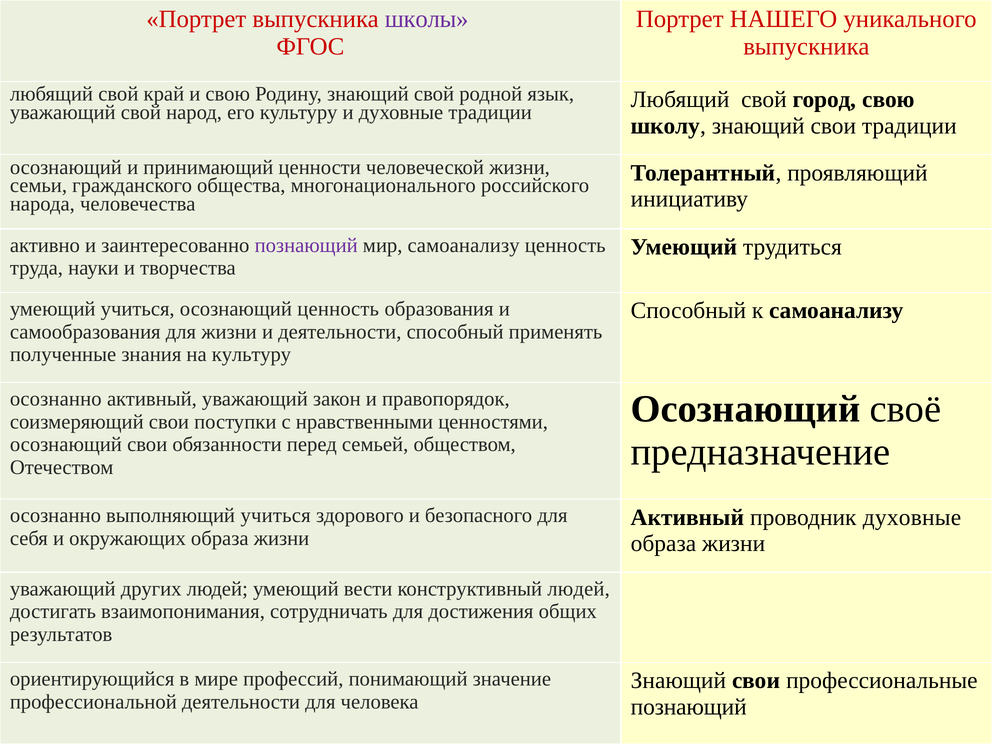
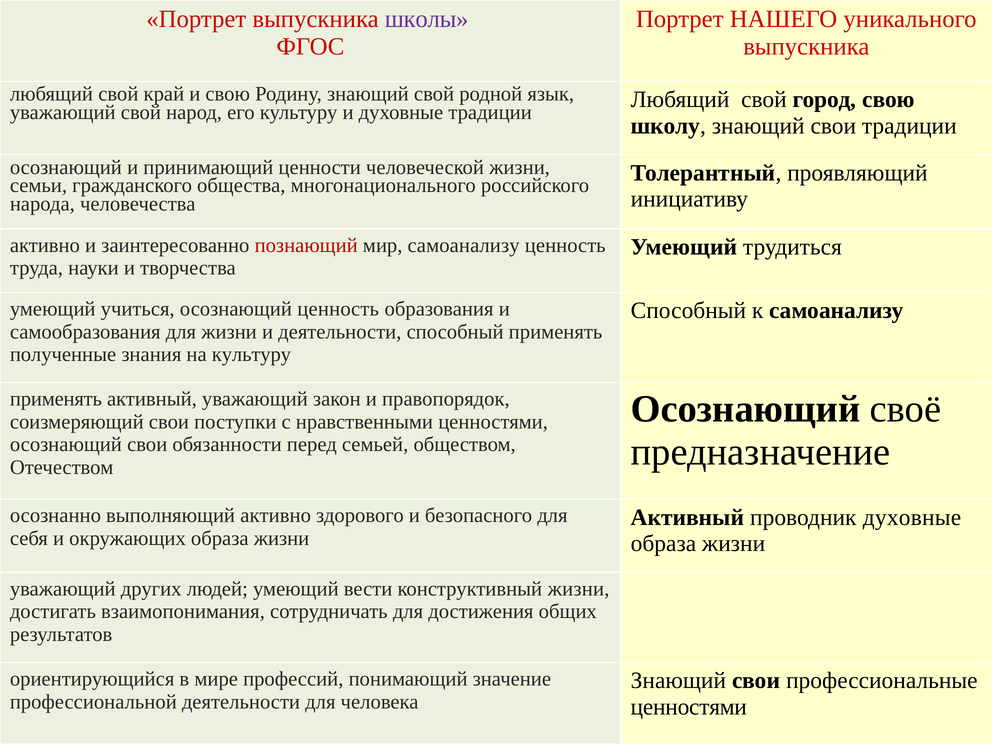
познающий colour: purple -> red (306, 245)
осознанно: осознанно -> применять (56, 399)
выполняющий учиться: учиться -> активно (276, 516)
конструктивный людей: людей -> жизни (579, 589)
познающий: познающий -> ценностями (689, 707)
